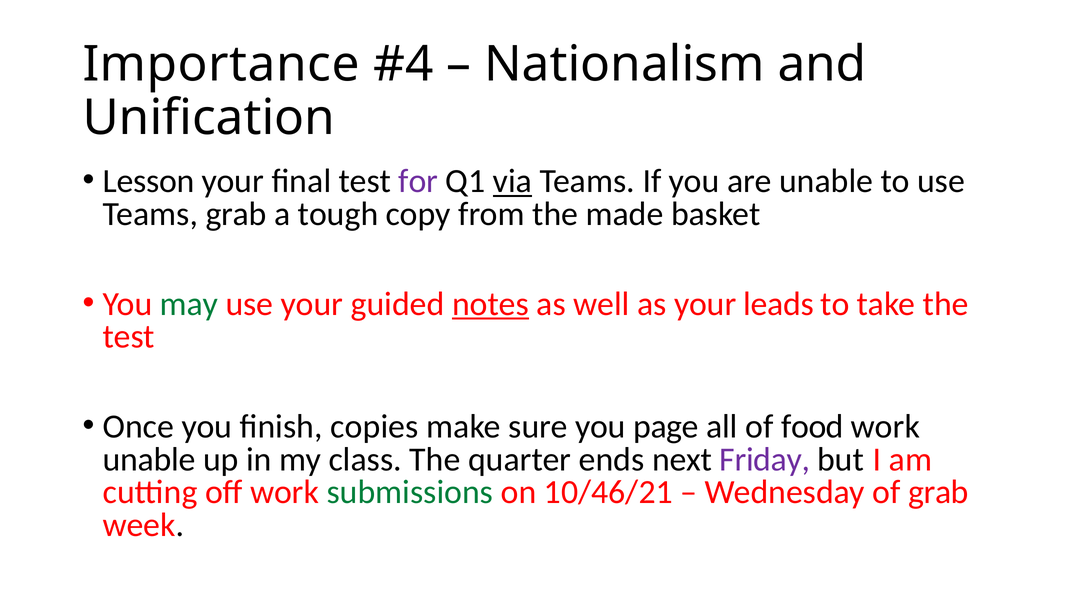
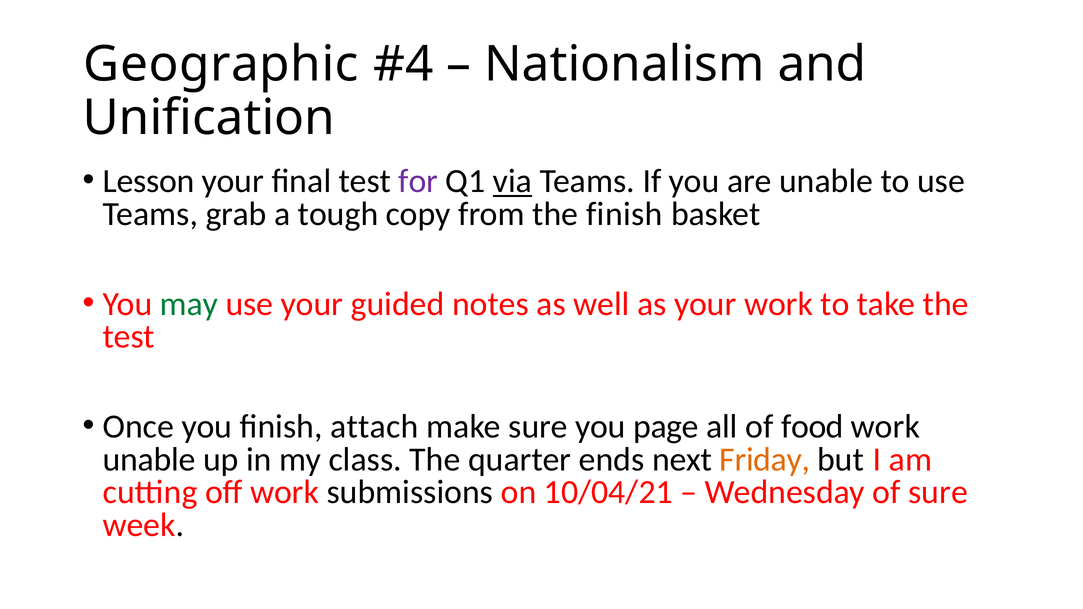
Importance: Importance -> Geographic (221, 64)
the made: made -> finish (624, 214)
notes underline: present -> none (490, 304)
your leads: leads -> work (778, 304)
copies: copies -> attach (374, 427)
Friday colour: purple -> orange (765, 460)
submissions colour: green -> black (410, 492)
10/46/21: 10/46/21 -> 10/04/21 (608, 492)
of grab: grab -> sure (938, 492)
